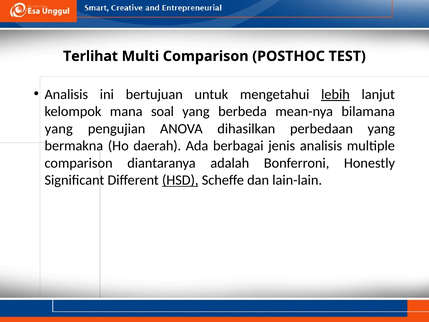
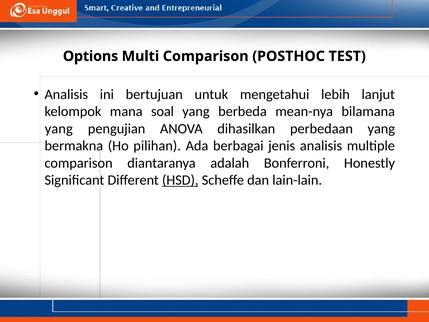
Terlihat: Terlihat -> Options (91, 56)
lebih underline: present -> none (335, 94)
daerah: daerah -> pilihan (157, 146)
